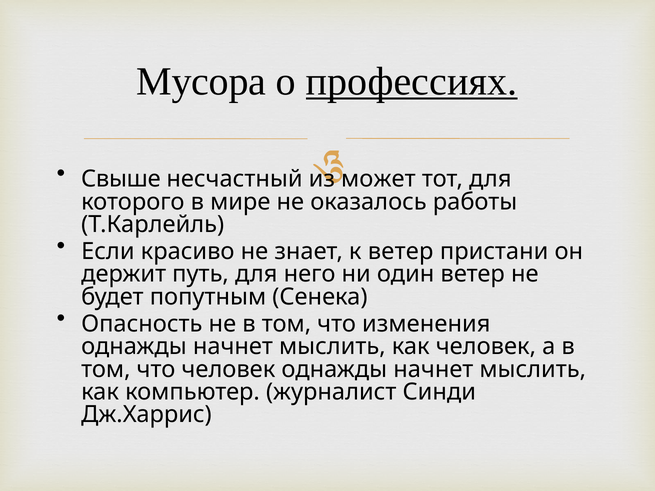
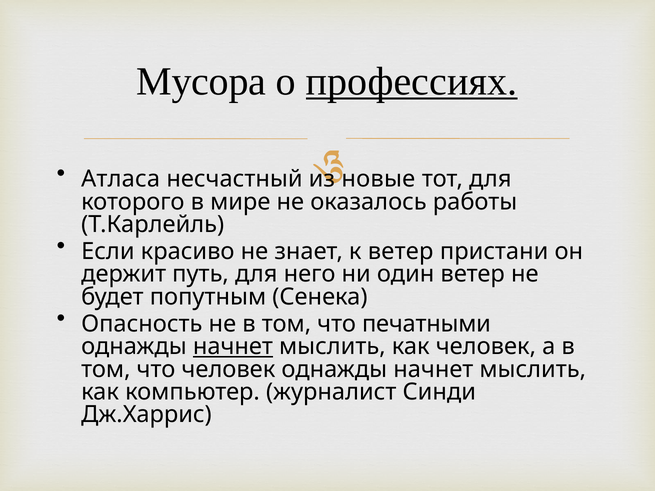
Свыше: Свыше -> Атласа (121, 179)
может: может -> новые (378, 179)
изменения: изменения -> печатными (426, 324)
начнет underline: none -> present (233, 347)
